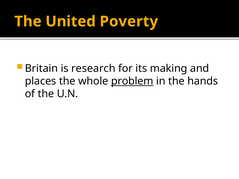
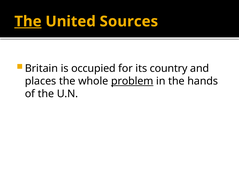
The underline: none -> present (28, 21)
Poverty: Poverty -> Sources (129, 21)
research: research -> occupied (93, 68)
making: making -> country (169, 68)
